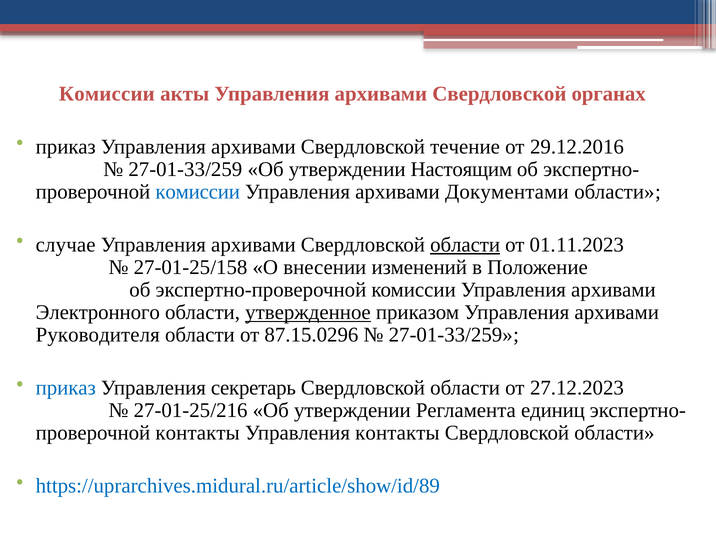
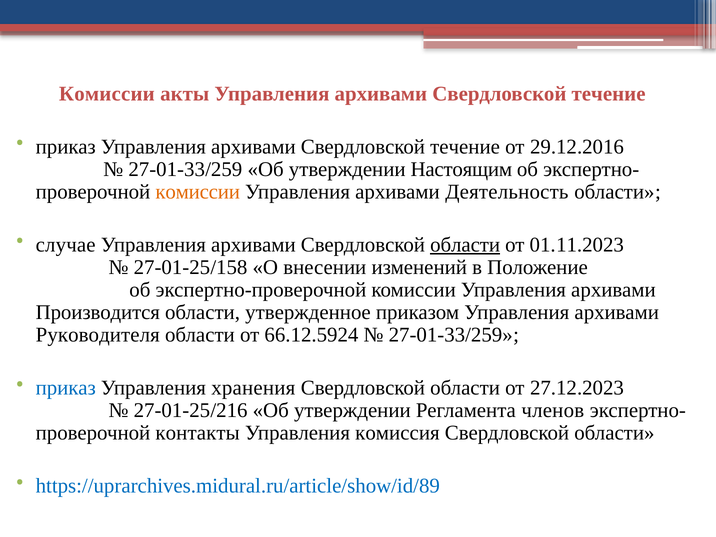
органах: органах -> течение (609, 94)
комиссии colour: blue -> orange (198, 192)
Документами: Документами -> Деятельность (507, 192)
Электронного: Электронного -> Производится (98, 312)
утвержденное underline: present -> none (308, 312)
87.15.0296: 87.15.0296 -> 66.12.5924 (311, 335)
секретарь: секретарь -> хранения (253, 388)
единиц: единиц -> членов (553, 411)
Управления контакты: контакты -> комиссия (397, 433)
